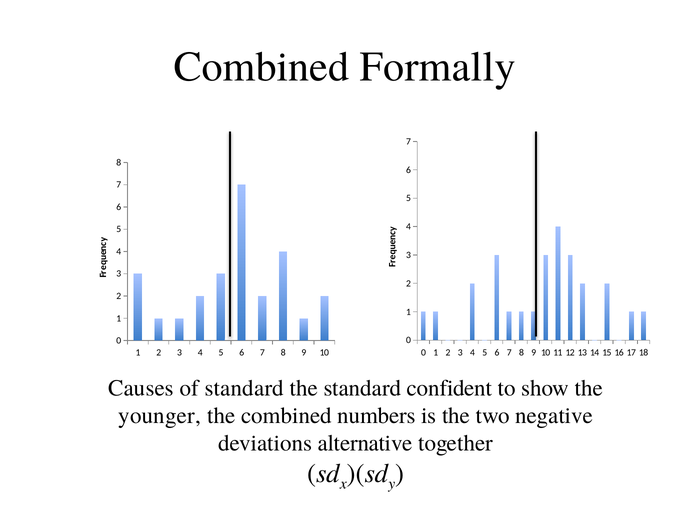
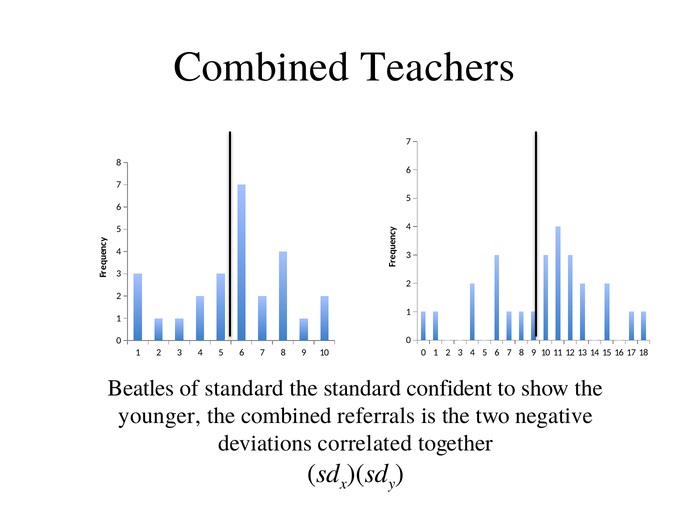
Formally: Formally -> Teachers (438, 67)
Causes: Causes -> Beatles (141, 388)
numbers: numbers -> referrals (376, 415)
alternative: alternative -> correlated (365, 443)
